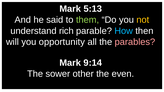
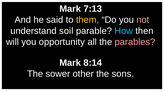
5:13: 5:13 -> 7:13 (93, 9)
them colour: light green -> yellow (88, 20)
not colour: yellow -> pink (143, 20)
rich: rich -> soil (66, 31)
9:14: 9:14 -> 8:14 (93, 63)
even: even -> sons (123, 74)
